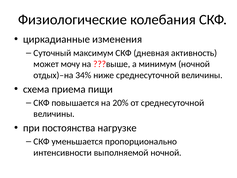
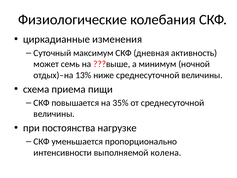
мочу: мочу -> семь (70, 64)
34%: 34% -> 13% (83, 75)
20%: 20% -> 35% (120, 103)
выполняемой ночной: ночной -> колена (166, 152)
